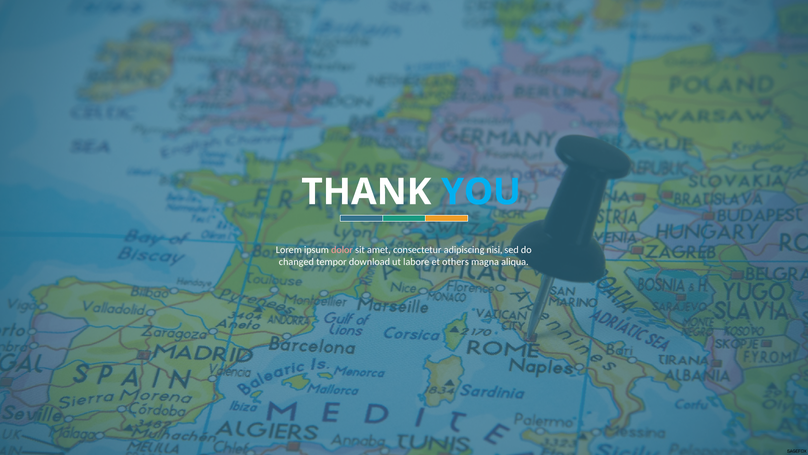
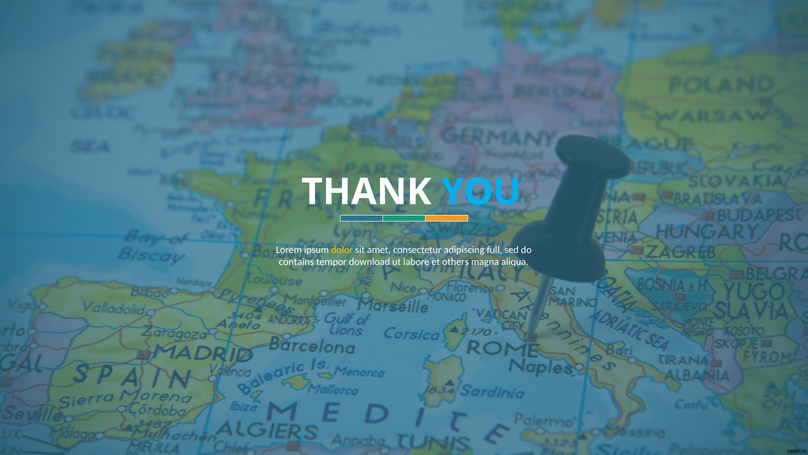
dolor colour: pink -> yellow (342, 249)
nisi: nisi -> full (494, 249)
changed: changed -> contains (296, 262)
